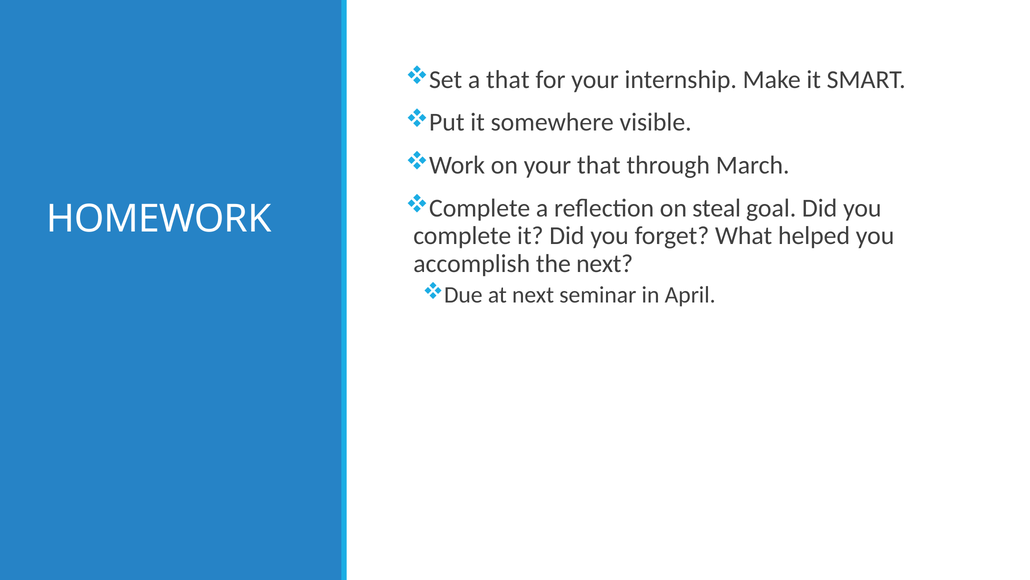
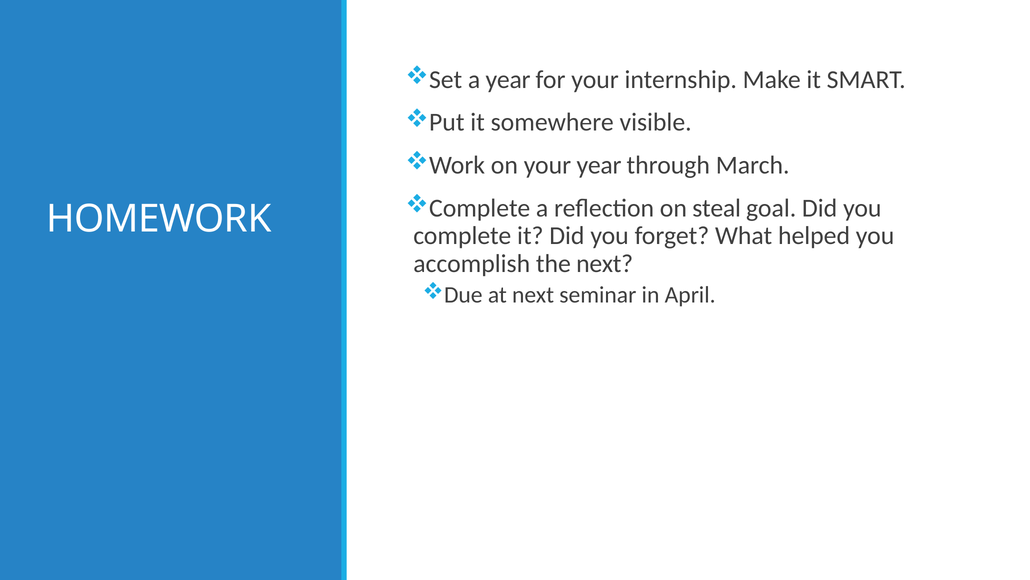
a that: that -> year (508, 79)
your that: that -> year (599, 165)
